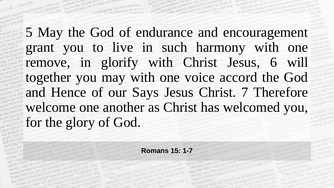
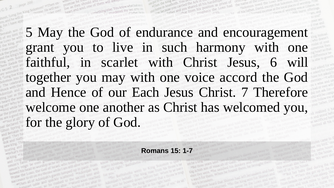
remove: remove -> faithful (48, 62)
glorify: glorify -> scarlet (120, 62)
Says: Says -> Each (146, 92)
